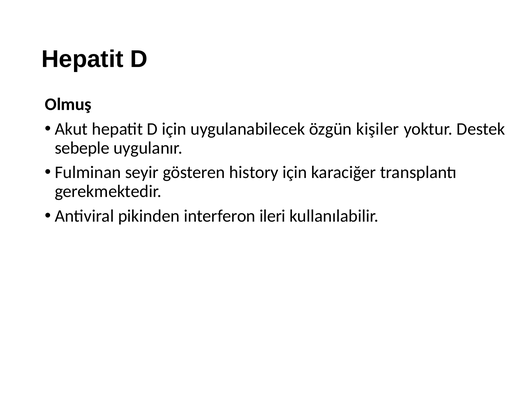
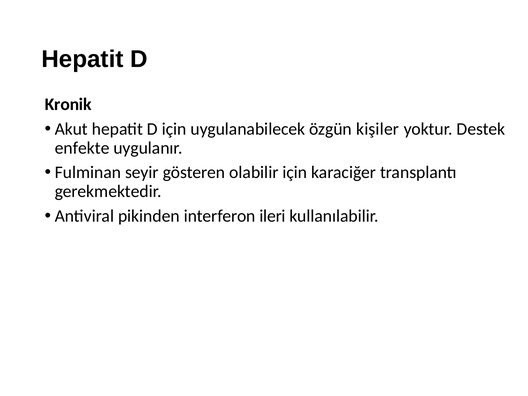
Olmuş: Olmuş -> Kronik (68, 104)
sebeple: sebeple -> enfekte (82, 148)
history: history -> olabilir (254, 172)
